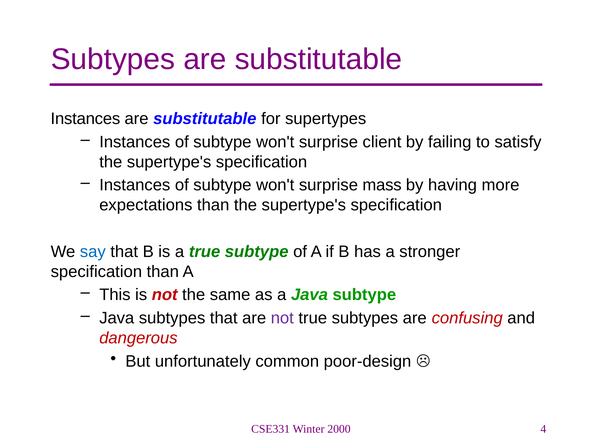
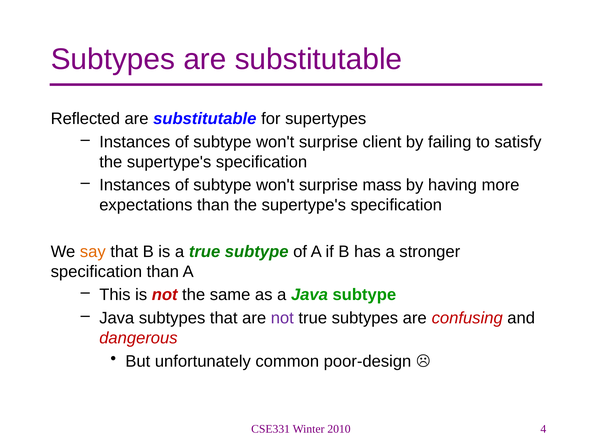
Instances: Instances -> Reflected (85, 119)
say colour: blue -> orange (93, 251)
2000: 2000 -> 2010 (339, 429)
